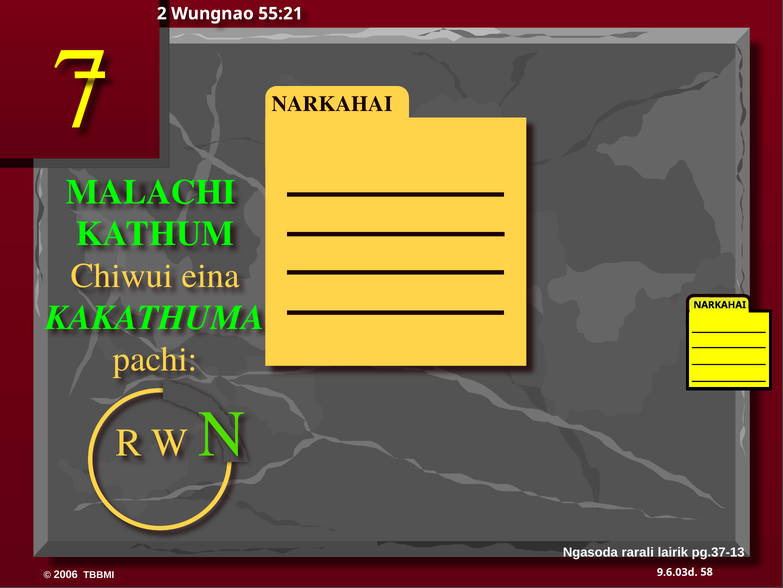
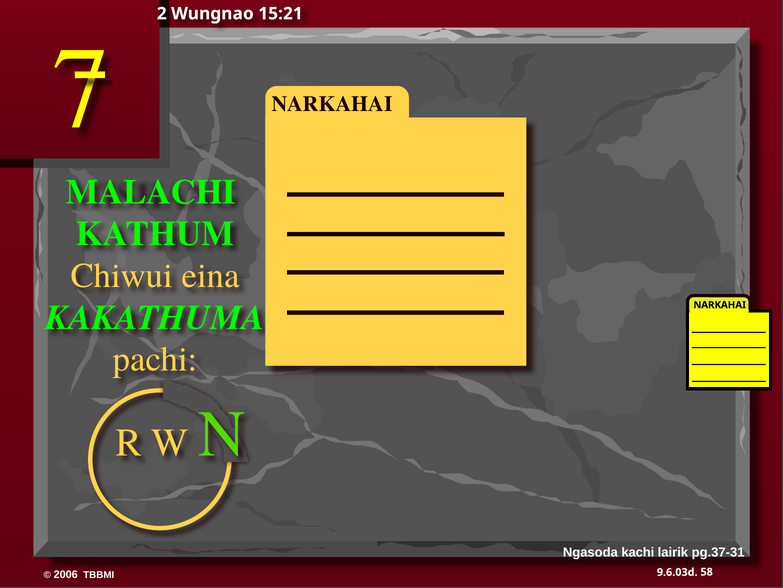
55:21: 55:21 -> 15:21 (281, 14)
rarali: rarali -> kachi (638, 552)
pg.37-13: pg.37-13 -> pg.37-31 (718, 552)
